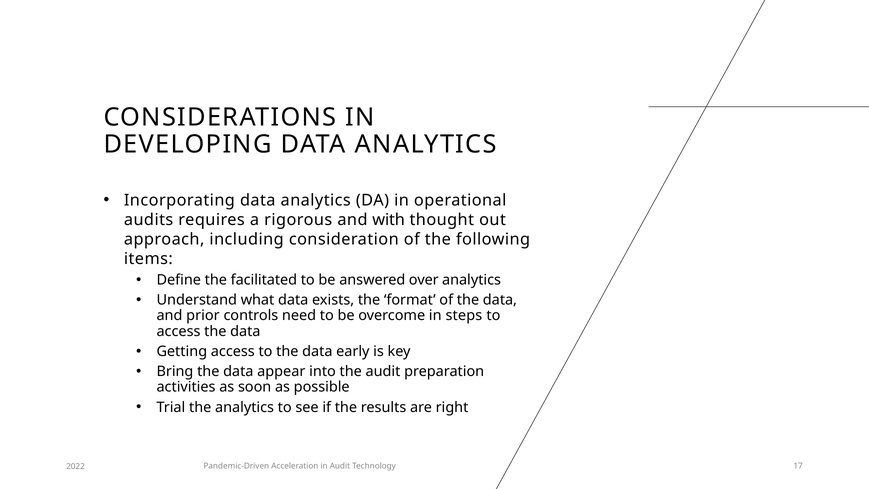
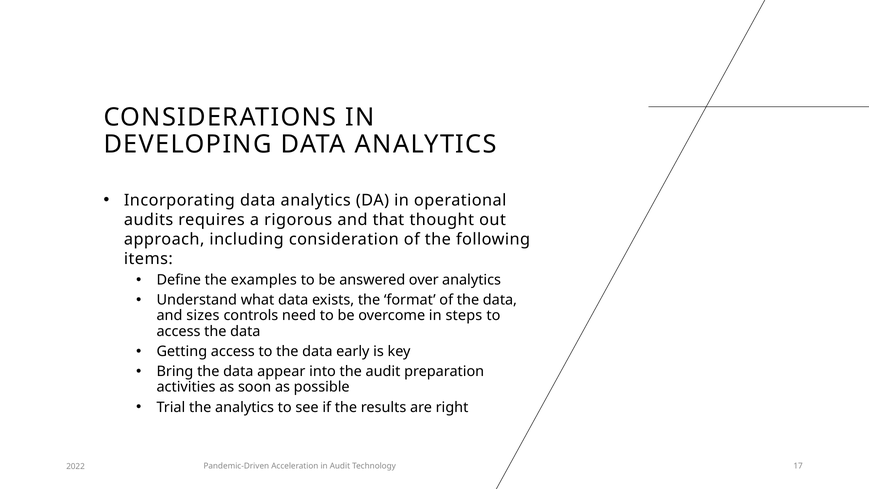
with: with -> that (388, 220)
facilitated: facilitated -> examples (264, 280)
prior: prior -> sizes (203, 316)
